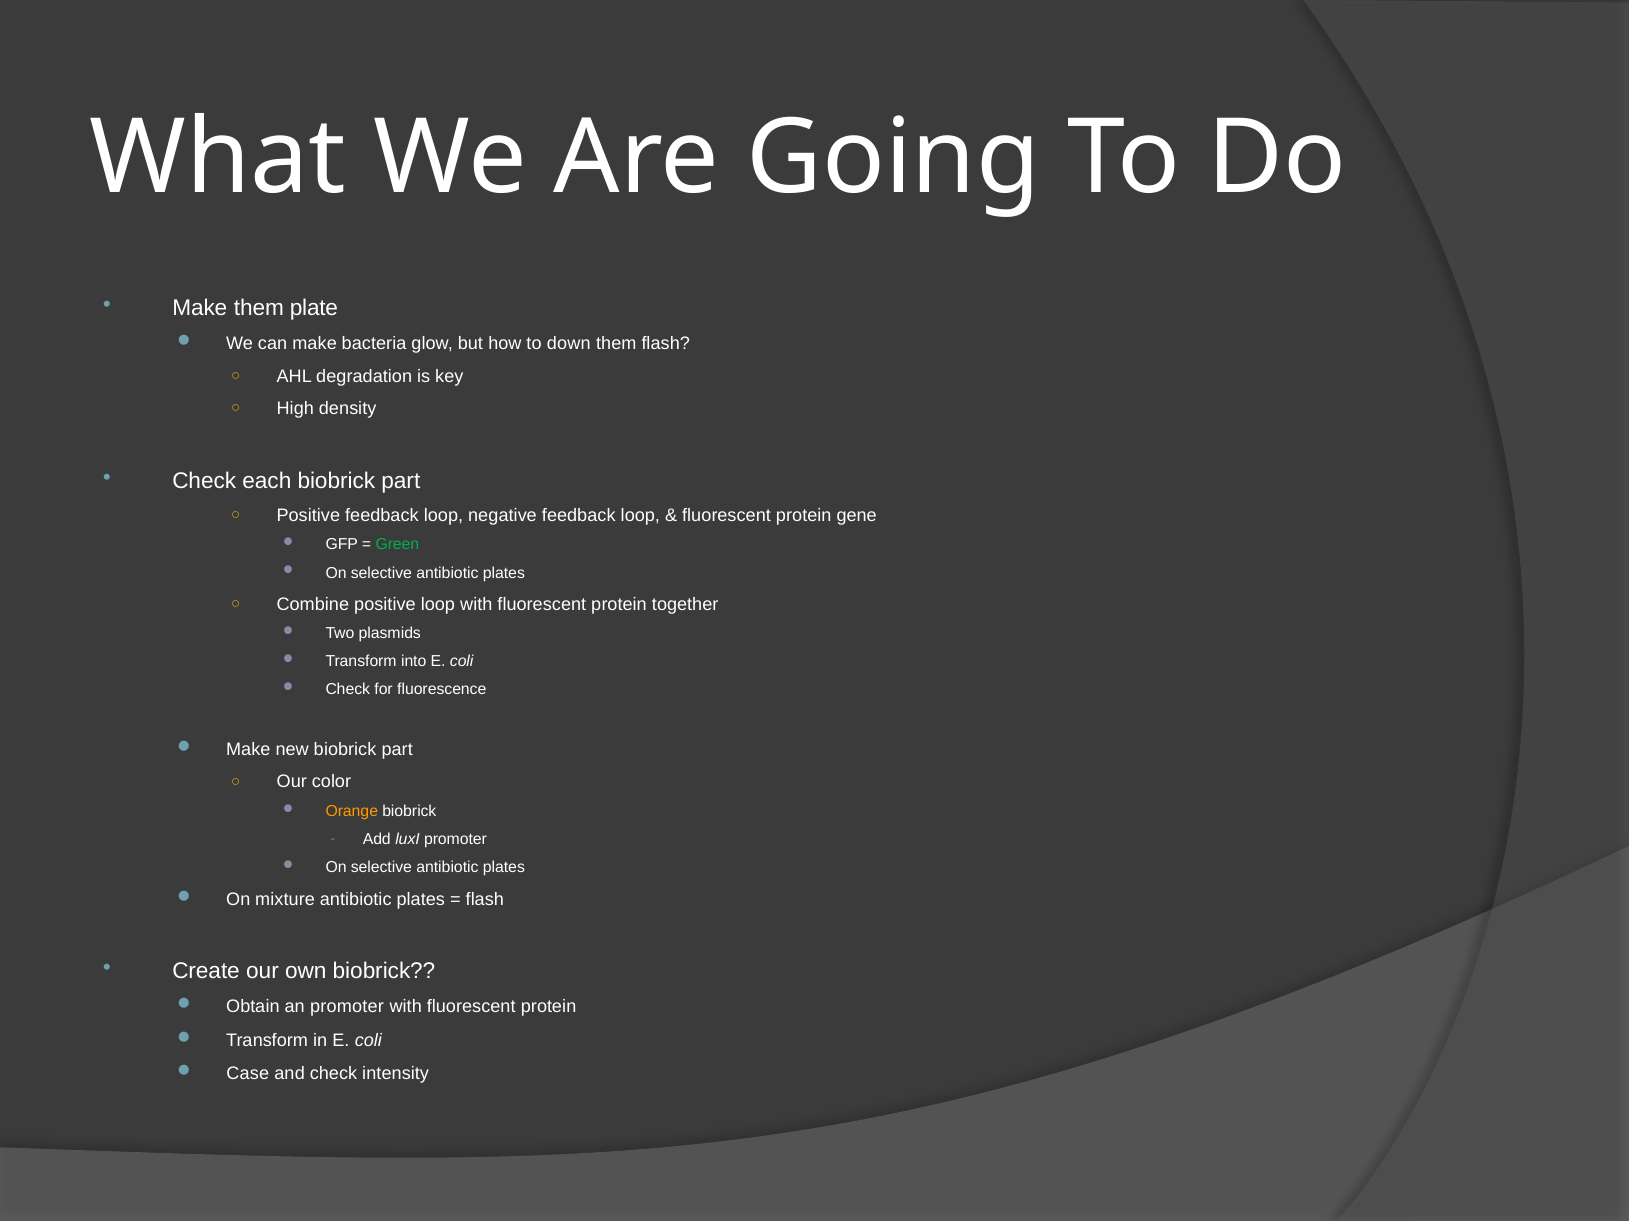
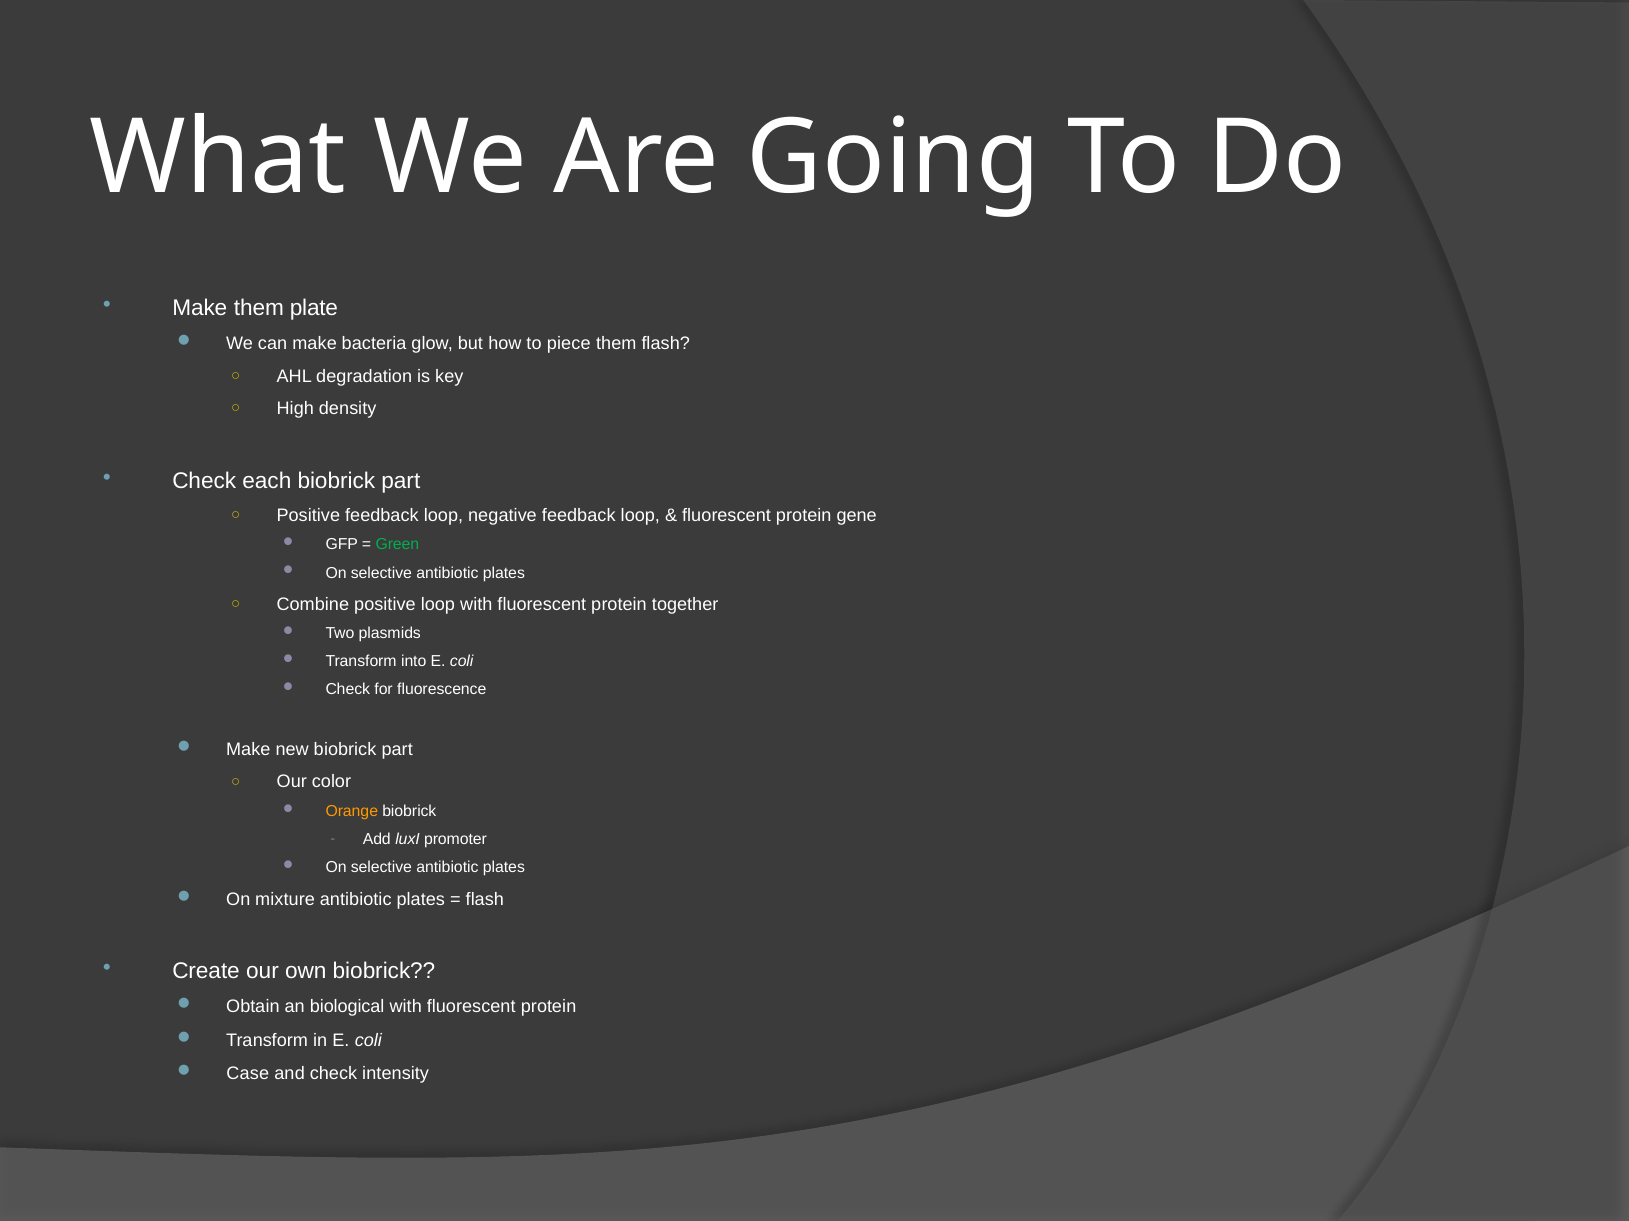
down: down -> piece (569, 344)
an promoter: promoter -> biological (347, 1008)
